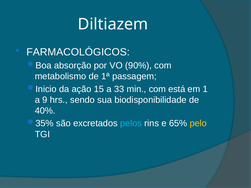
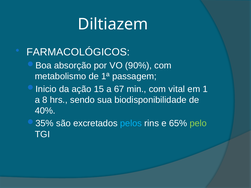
33: 33 -> 67 (119, 89)
está: está -> vital (177, 89)
9: 9 -> 8 (45, 100)
pelo colour: yellow -> light green (198, 124)
